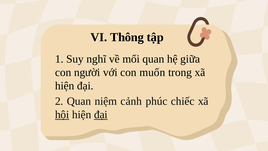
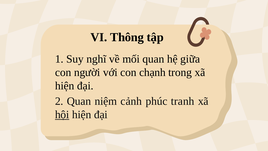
muốn: muốn -> chạnh (152, 72)
chiếc: chiếc -> tranh (183, 101)
đại underline: present -> none (101, 114)
